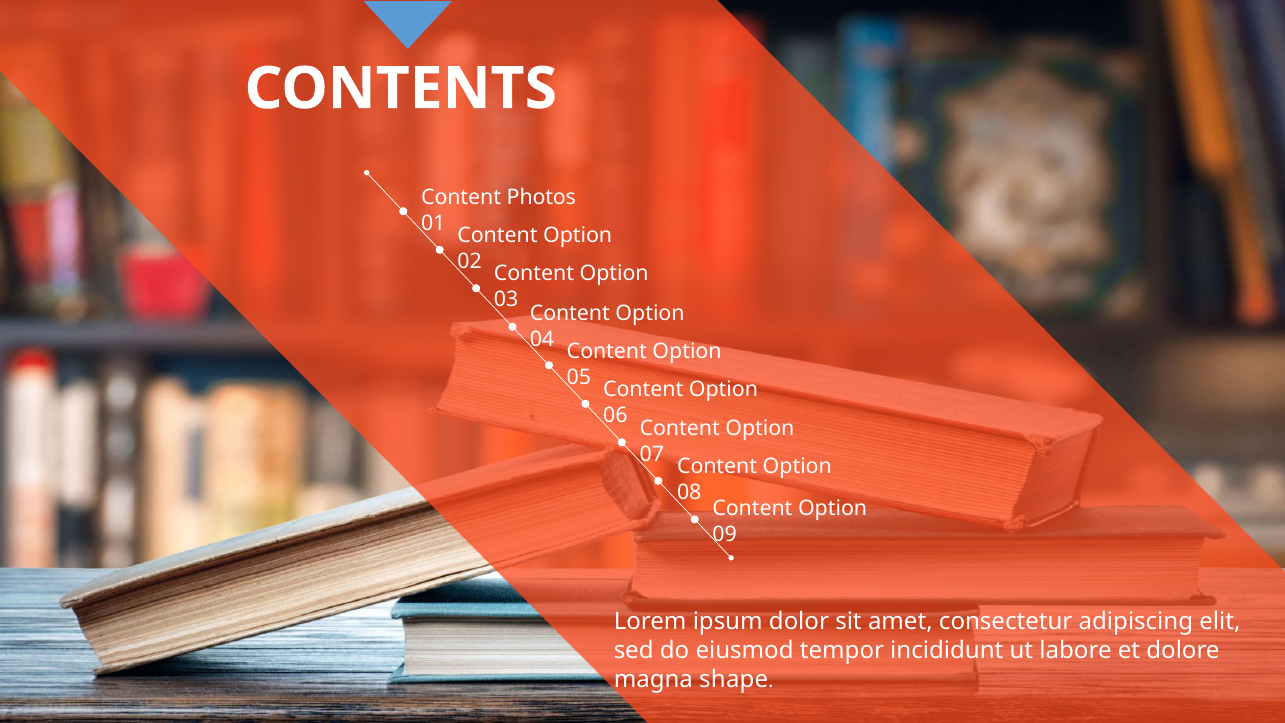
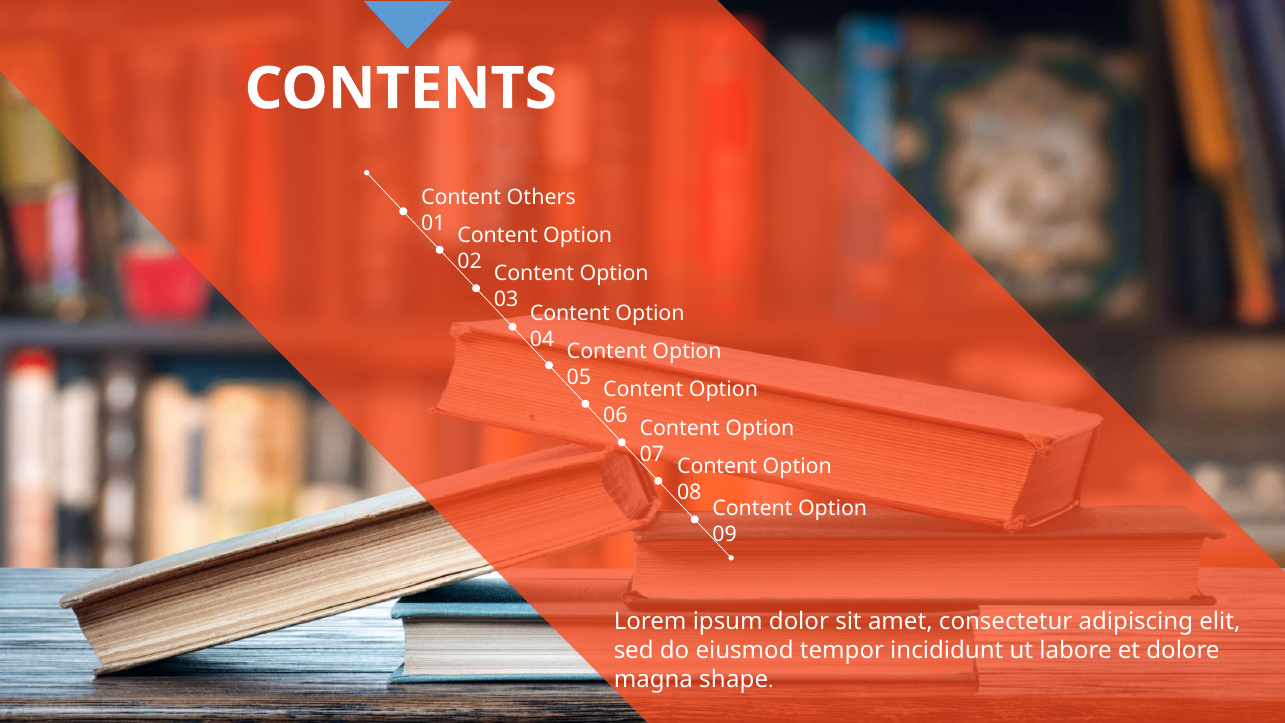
Photos: Photos -> Others (541, 197)
